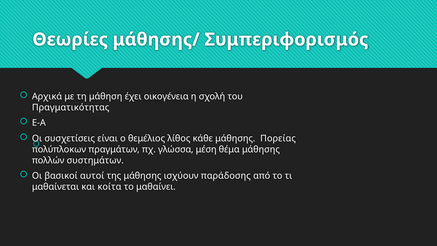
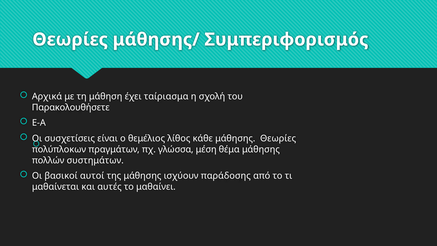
οικογένεια: οικογένεια -> ταίριασμα (166, 96)
Πραγματικότητας: Πραγματικότητας -> Παρακολουθήσετε (71, 107)
μάθησης Πορείας: Πορείας -> Θεωρίες (278, 138)
κοίτα: κοίτα -> αυτές (110, 187)
